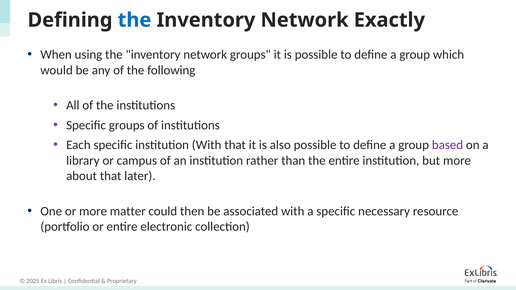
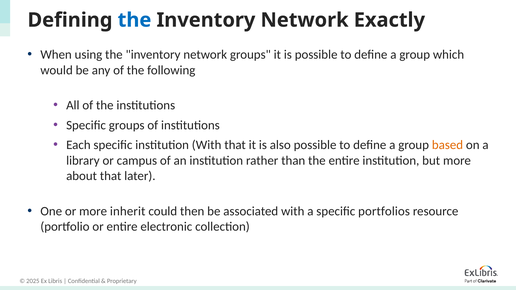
based colour: purple -> orange (447, 145)
matter: matter -> inherit (128, 211)
necessary: necessary -> portfolios (384, 211)
